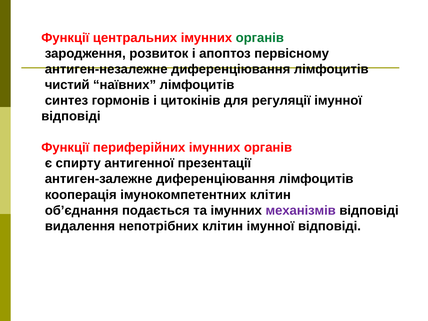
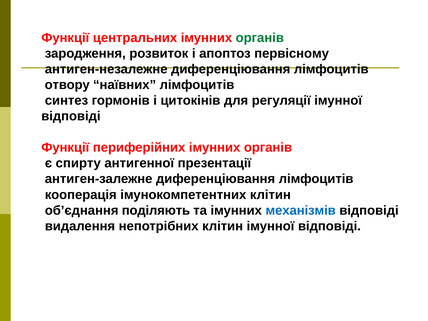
чистий: чистий -> отвору (67, 85)
подається: подається -> поділяють (156, 210)
механізмів colour: purple -> blue (301, 210)
